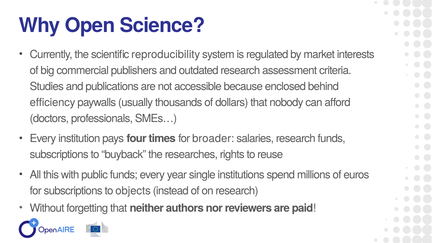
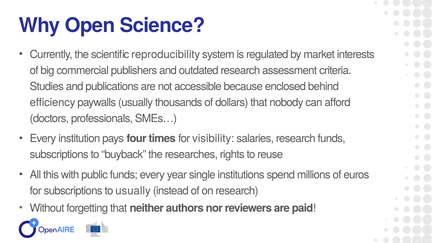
broader: broader -> visibility (213, 139)
to objects: objects -> usually (133, 191)
